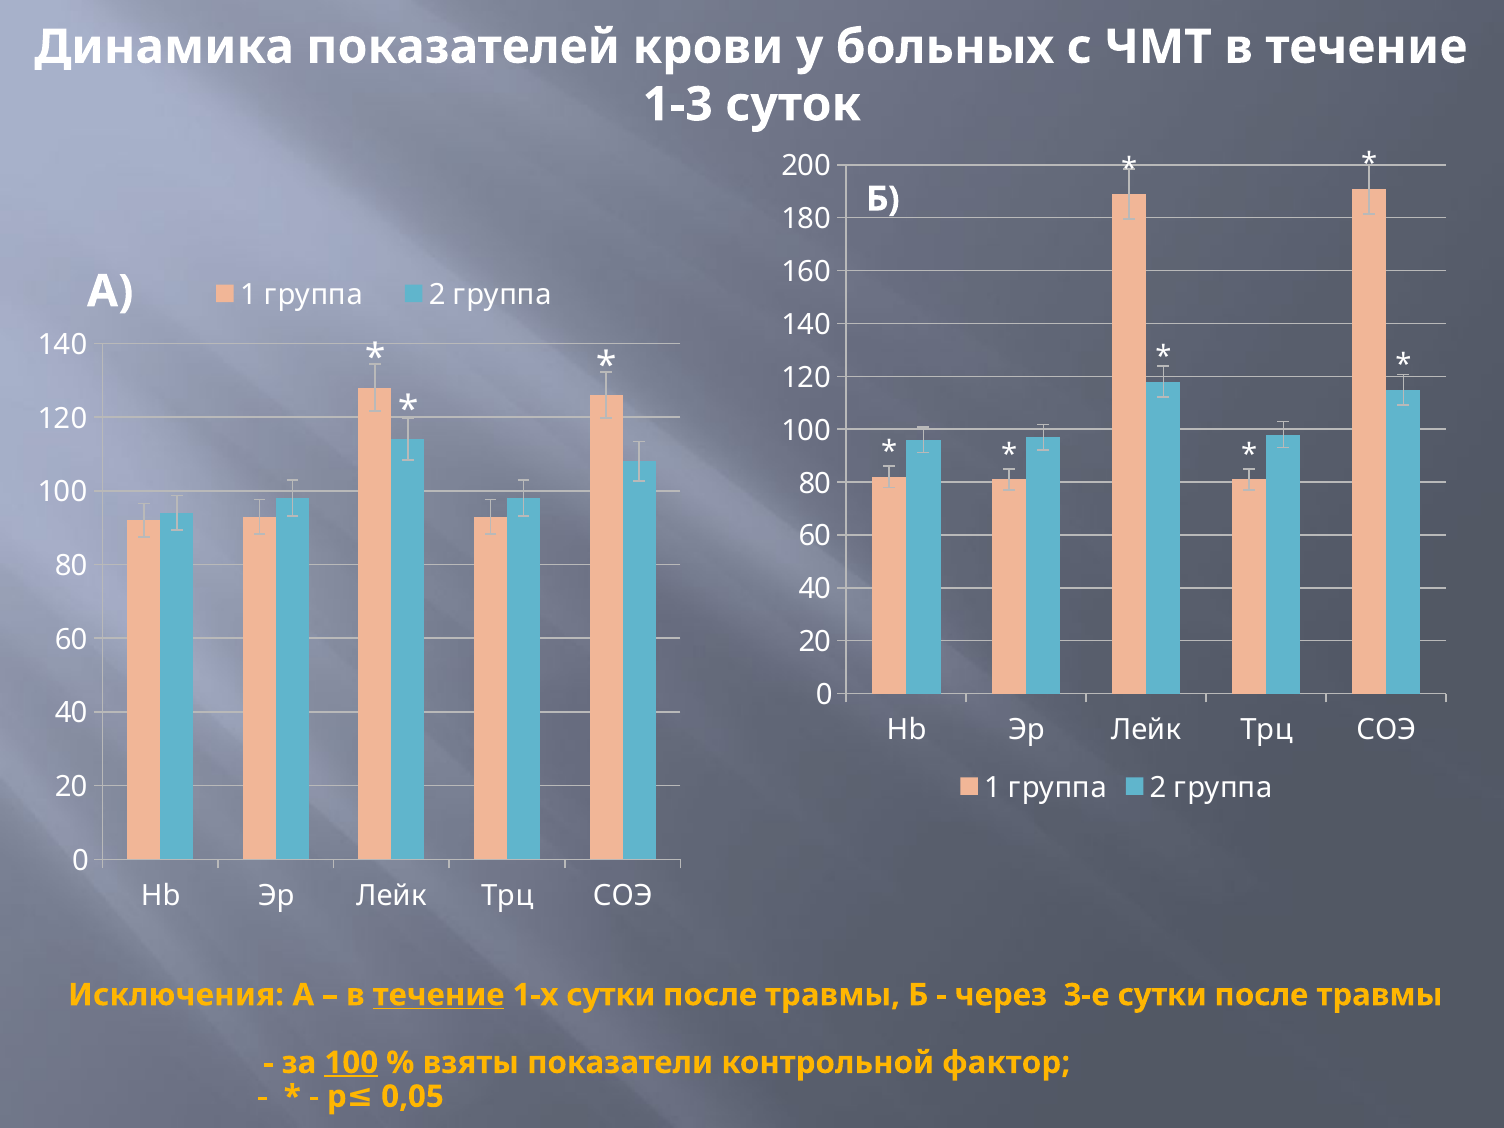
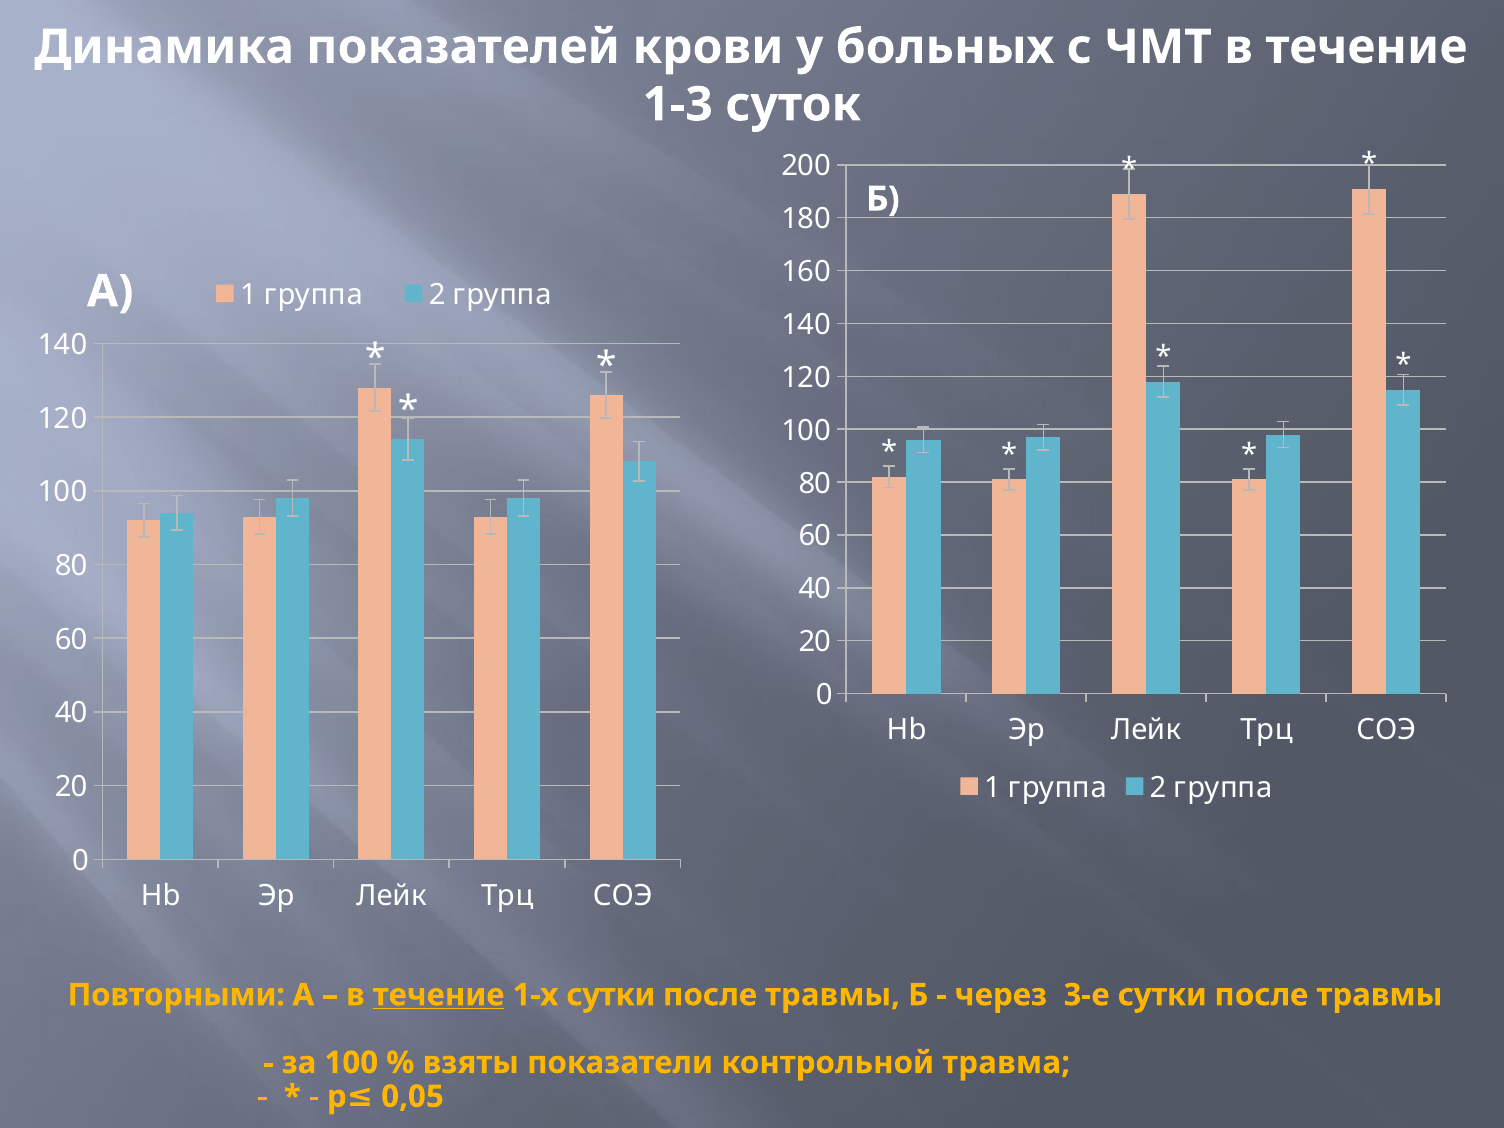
Исключения: Исключения -> Повторными (176, 995)
100 underline: present -> none (351, 1063)
фактор: фактор -> травма (1006, 1063)
